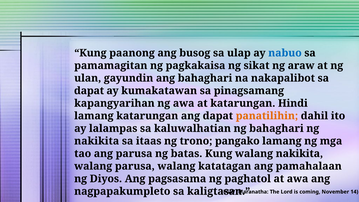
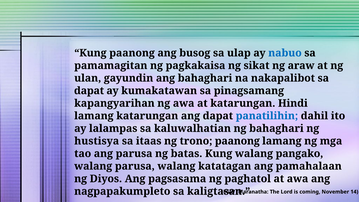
panatilihin colour: orange -> blue (267, 116)
nakikita: nakikita -> hustisya (97, 141)
trono pangako: pangako -> paanong (237, 141)
walang nakikita: nakikita -> pangako (299, 154)
